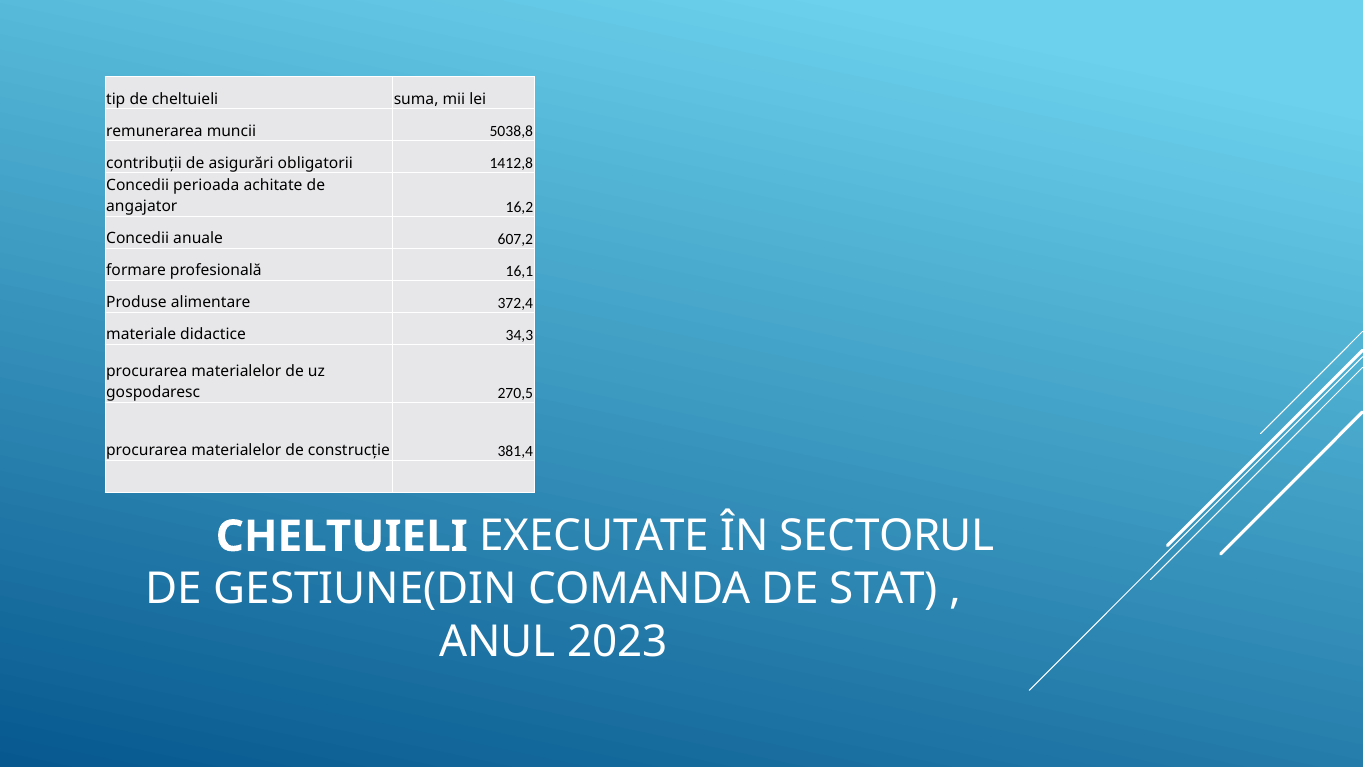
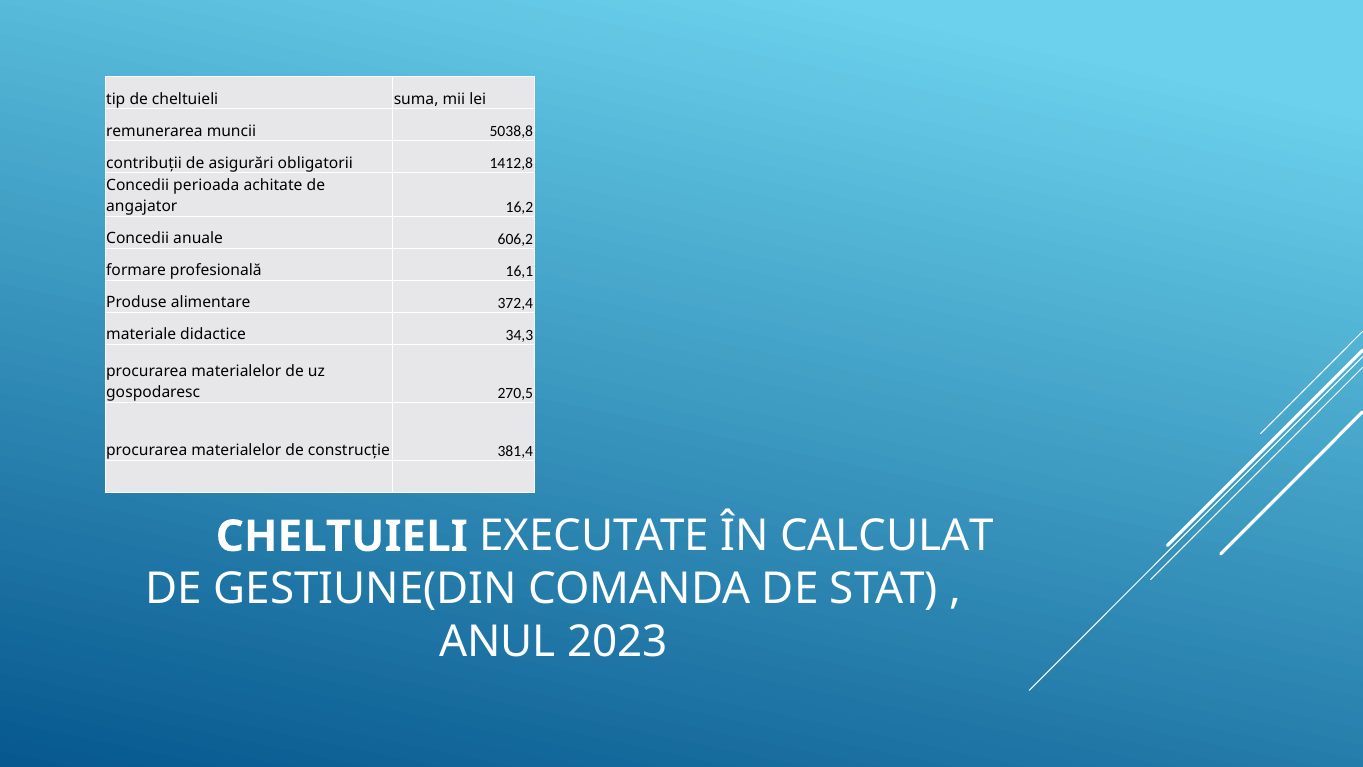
607,2: 607,2 -> 606,2 (515, 239)
SECTORUL: SECTORUL -> CALCULAT (887, 536)
